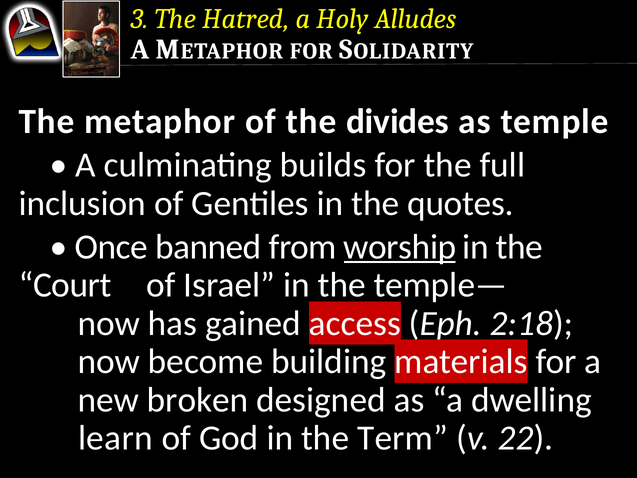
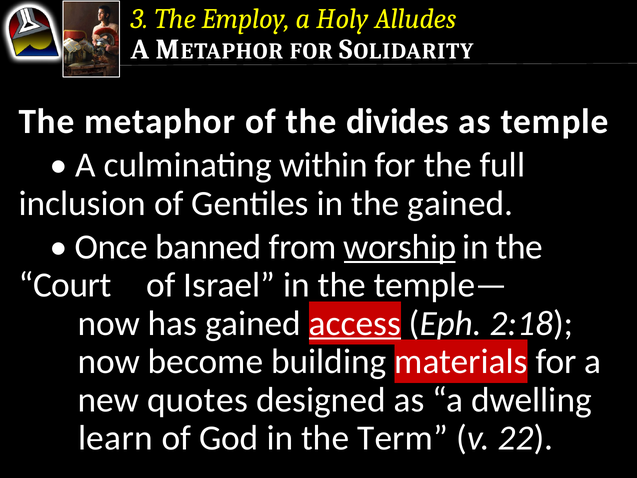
Hatred: Hatred -> Employ (246, 19)
builds: builds -> within (323, 165)
the quotes: quotes -> gained (460, 203)
access underline: none -> present (355, 323)
broken: broken -> quotes (197, 400)
